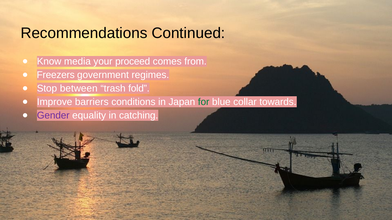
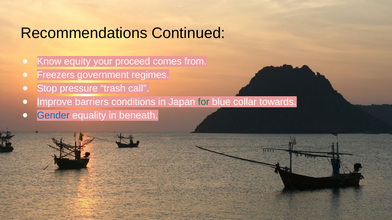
media: media -> equity (77, 62)
between: between -> pressure (79, 89)
fold: fold -> call (139, 89)
Gender colour: purple -> blue (53, 116)
catching: catching -> beneath (139, 116)
